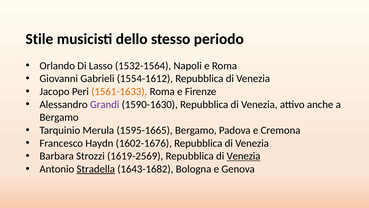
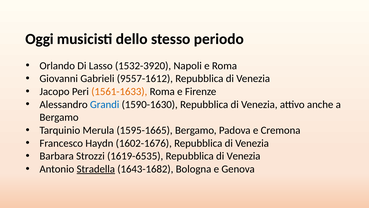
Stile: Stile -> Oggi (40, 39)
1532-1564: 1532-1564 -> 1532-3920 (143, 66)
1554-1612: 1554-1612 -> 9557-1612 (145, 78)
Grandi colour: purple -> blue (105, 104)
1619-2569: 1619-2569 -> 1619-6535 (135, 156)
Venezia underline: present -> none (244, 156)
